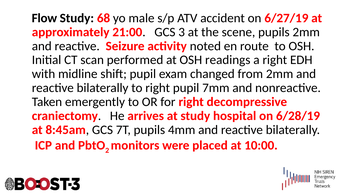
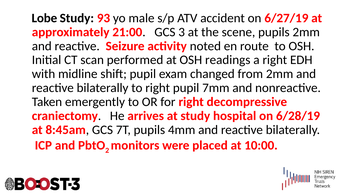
Flow: Flow -> Lobe (44, 18)
68: 68 -> 93 (104, 18)
